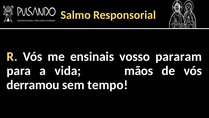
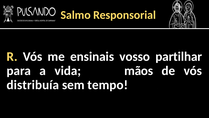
pararam: pararam -> partilhar (179, 56)
derramou: derramou -> distribuía (33, 85)
